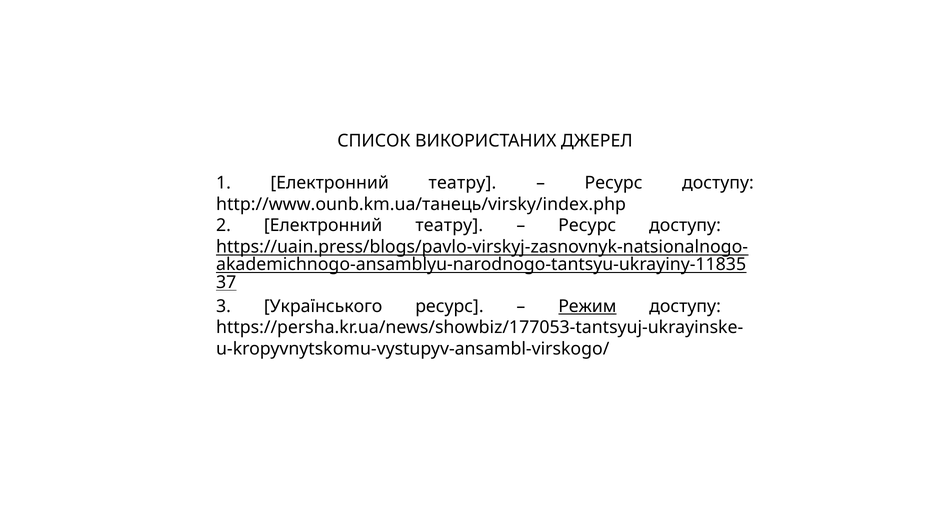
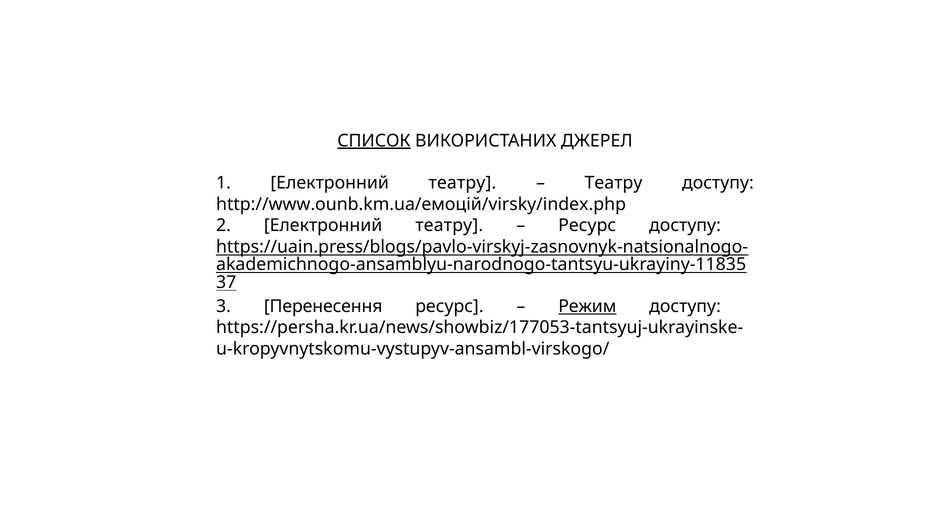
СПИСОК underline: none -> present (374, 141)
Ресурс: Ресурс -> Театру (614, 183)
http://www.ounb.km.ua/танець/virsky/index.php: http://www.ounb.km.ua/танець/virsky/index.php -> http://www.ounb.km.ua/емоцій/virsky/index.php (421, 205)
Українського: Українського -> Перенесення (323, 307)
